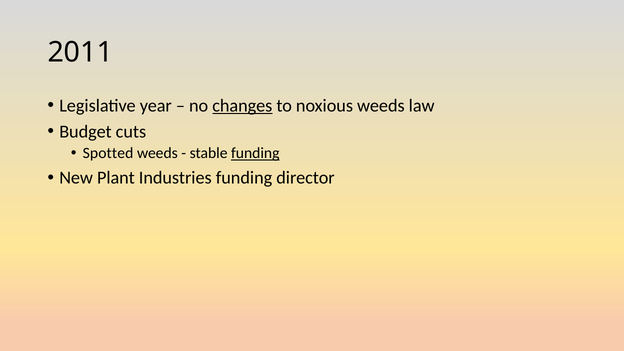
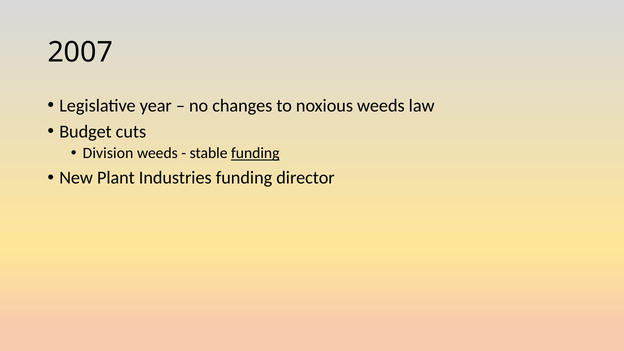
2011: 2011 -> 2007 (80, 52)
changes underline: present -> none (242, 106)
Spotted: Spotted -> Division (108, 153)
